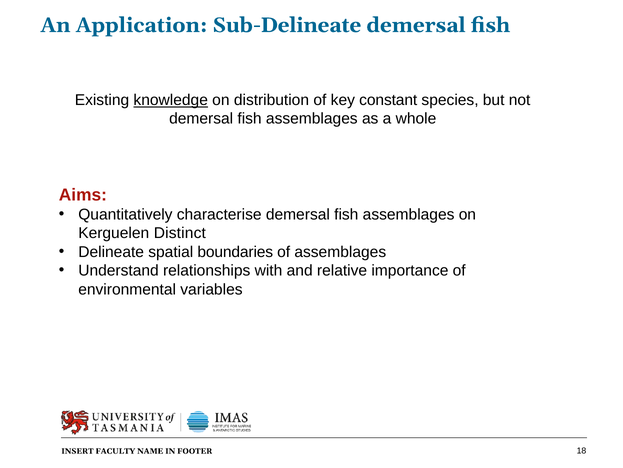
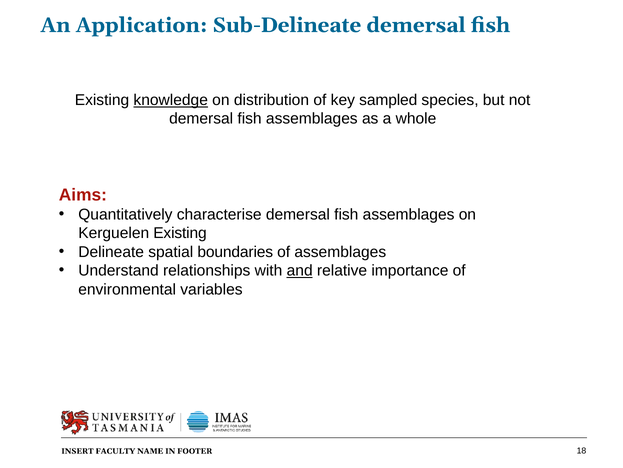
constant: constant -> sampled (388, 100)
Kerguelen Distinct: Distinct -> Existing (180, 233)
and underline: none -> present (300, 270)
